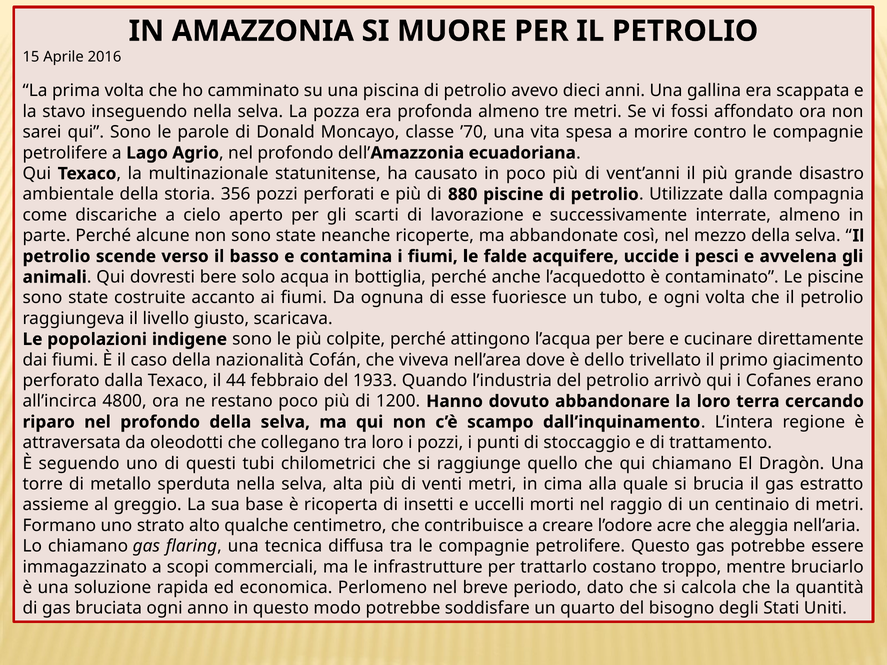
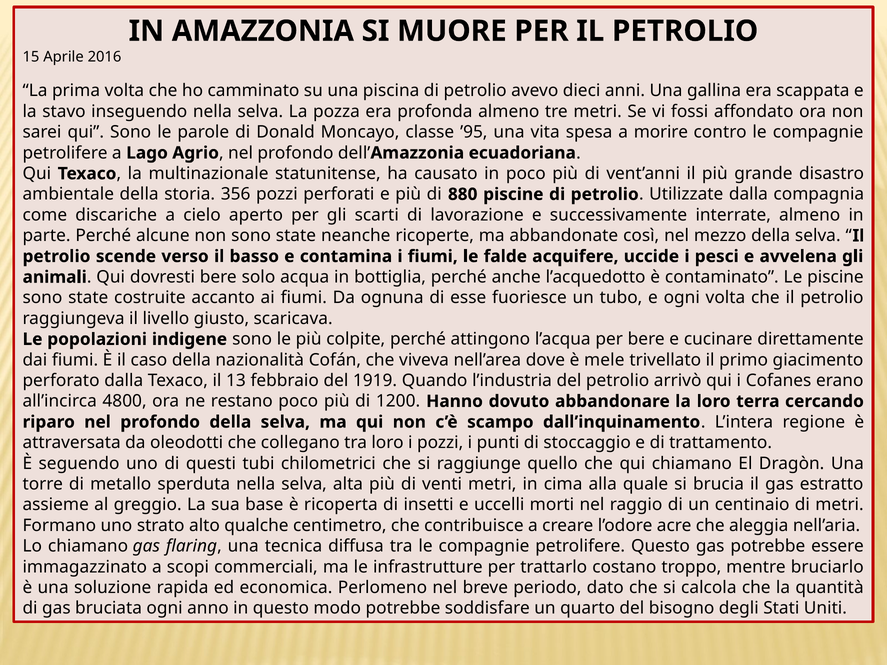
’70: ’70 -> ’95 (474, 132)
dello: dello -> mele (604, 360)
44: 44 -> 13 (236, 381)
1933: 1933 -> 1919 (375, 381)
